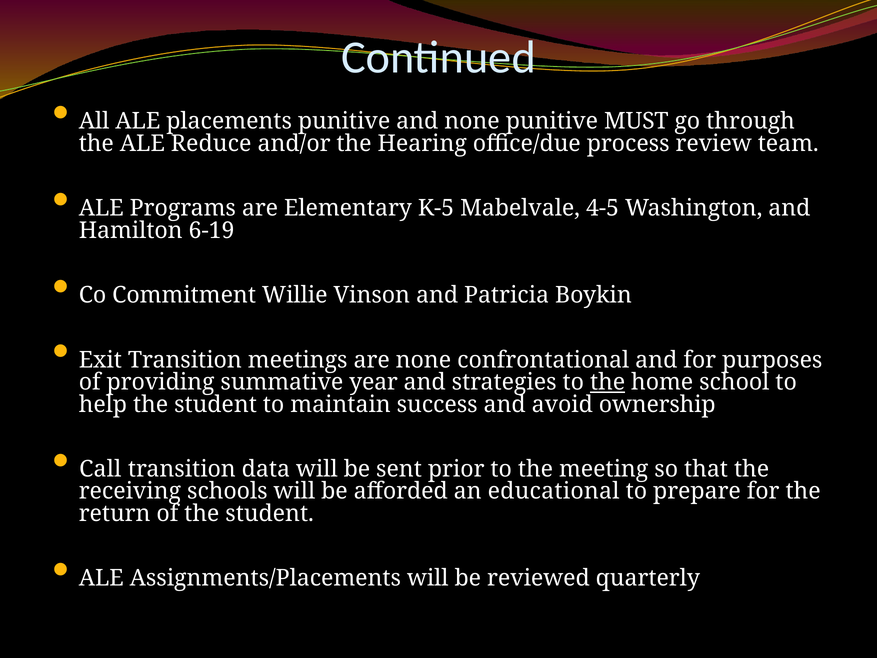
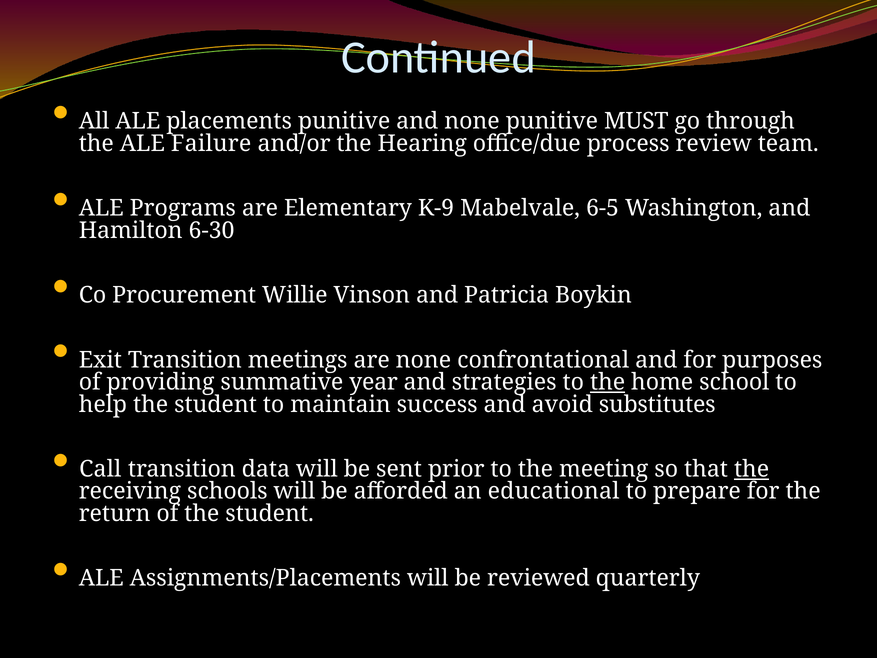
Reduce: Reduce -> Failure (211, 143)
K-5: K-5 -> K-9 (436, 208)
4-5: 4-5 -> 6-5 (603, 208)
6-19: 6-19 -> 6-30 (212, 230)
Commitment: Commitment -> Procurement (184, 295)
ownership: ownership -> substitutes (657, 404)
the underline: none -> present (752, 469)
